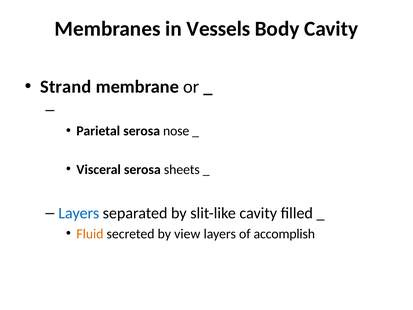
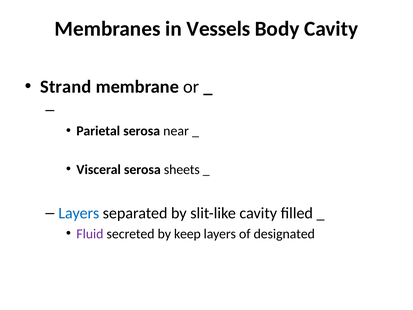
nose: nose -> near (176, 131)
Fluid colour: orange -> purple (90, 234)
view: view -> keep (187, 234)
accomplish: accomplish -> designated (284, 234)
